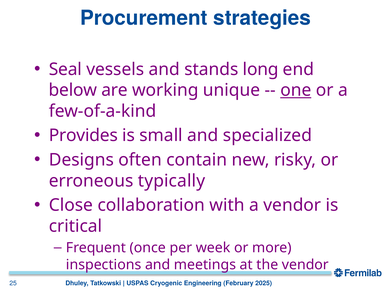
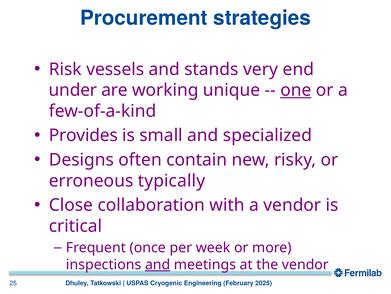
Seal: Seal -> Risk (65, 69)
long: long -> very (261, 69)
below: below -> under (73, 90)
and underline: none -> present (158, 264)
